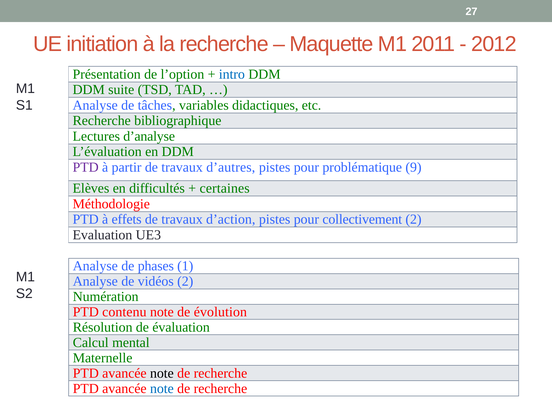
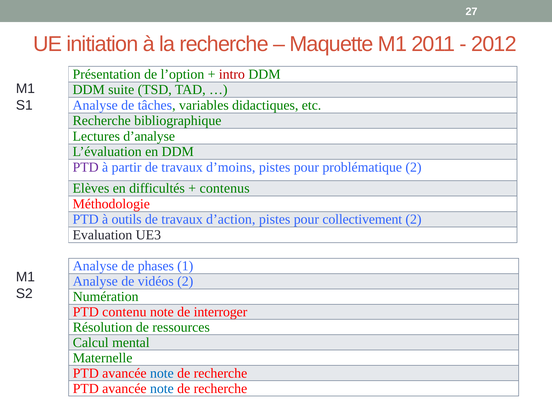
intro colour: blue -> red (232, 74)
d’autres: d’autres -> d’moins (231, 167)
problématique 9: 9 -> 2 (414, 167)
certaines: certaines -> contenus (225, 188)
effets: effets -> outils (127, 219)
évolution: évolution -> interroger (220, 312)
évaluation: évaluation -> ressources (181, 327)
note colour: black -> blue (162, 373)
